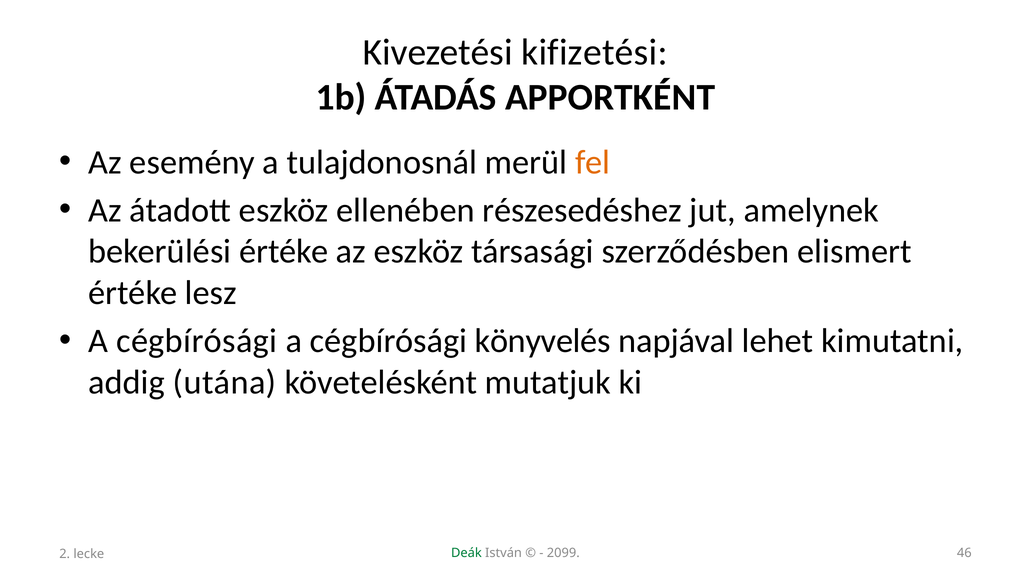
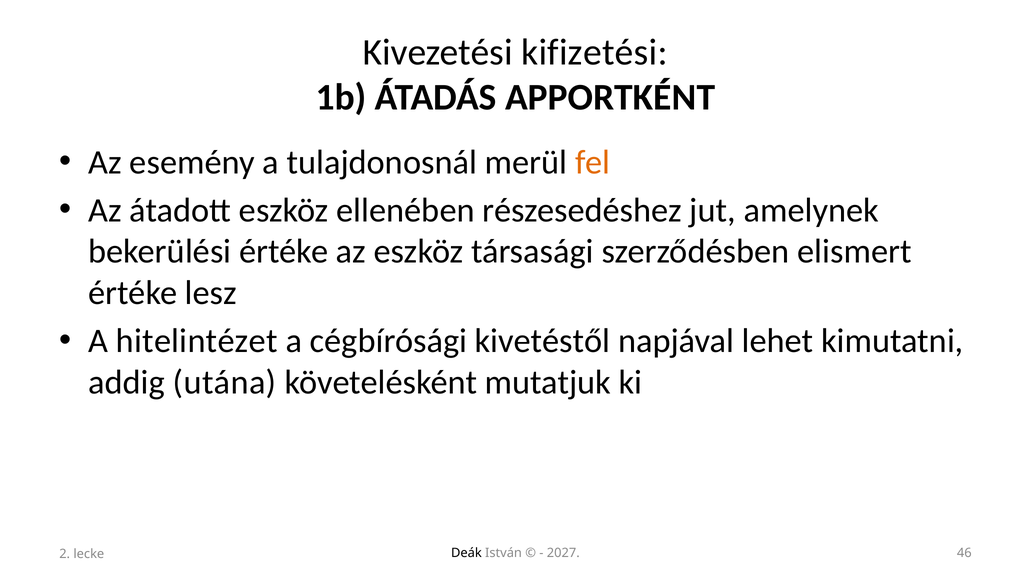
cégbírósági: cégbírósági -> hitelintézet (197, 341)
könyvelés: könyvelés -> kivetéstől (543, 341)
Deák colour: green -> black (466, 553)
2099: 2099 -> 2027 (563, 553)
